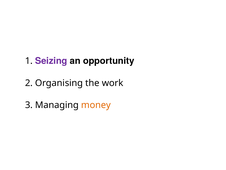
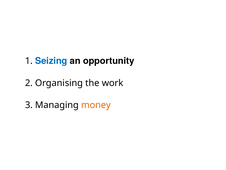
Seizing colour: purple -> blue (51, 61)
